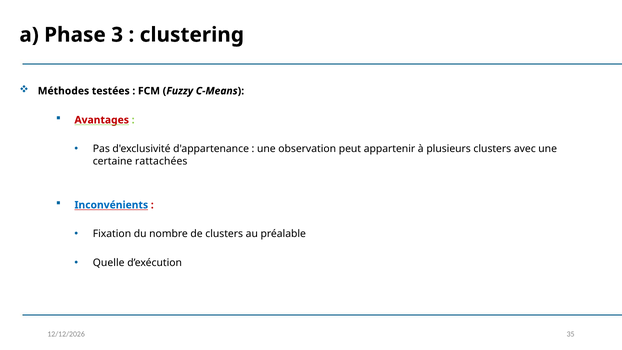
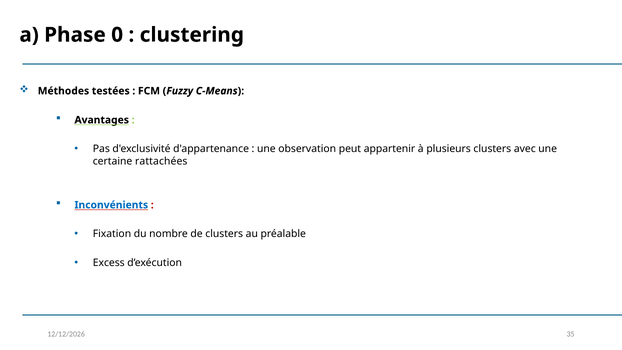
3: 3 -> 0 (117, 35)
Avantages colour: red -> black (102, 120)
Quelle: Quelle -> Excess (109, 263)
